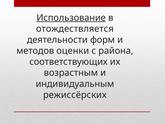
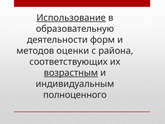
отождествляется: отождествляется -> образовательную (75, 29)
возрастным underline: none -> present (71, 73)
режиссёрских: режиссёрских -> полноценного (75, 95)
